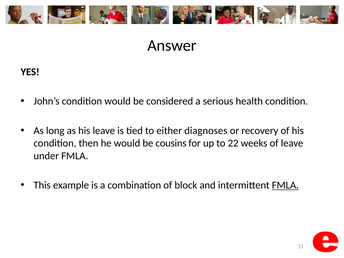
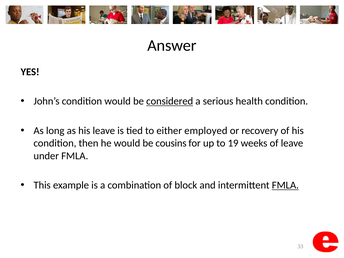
considered underline: none -> present (170, 101)
diagnoses: diagnoses -> employed (206, 131)
22: 22 -> 19 (233, 143)
